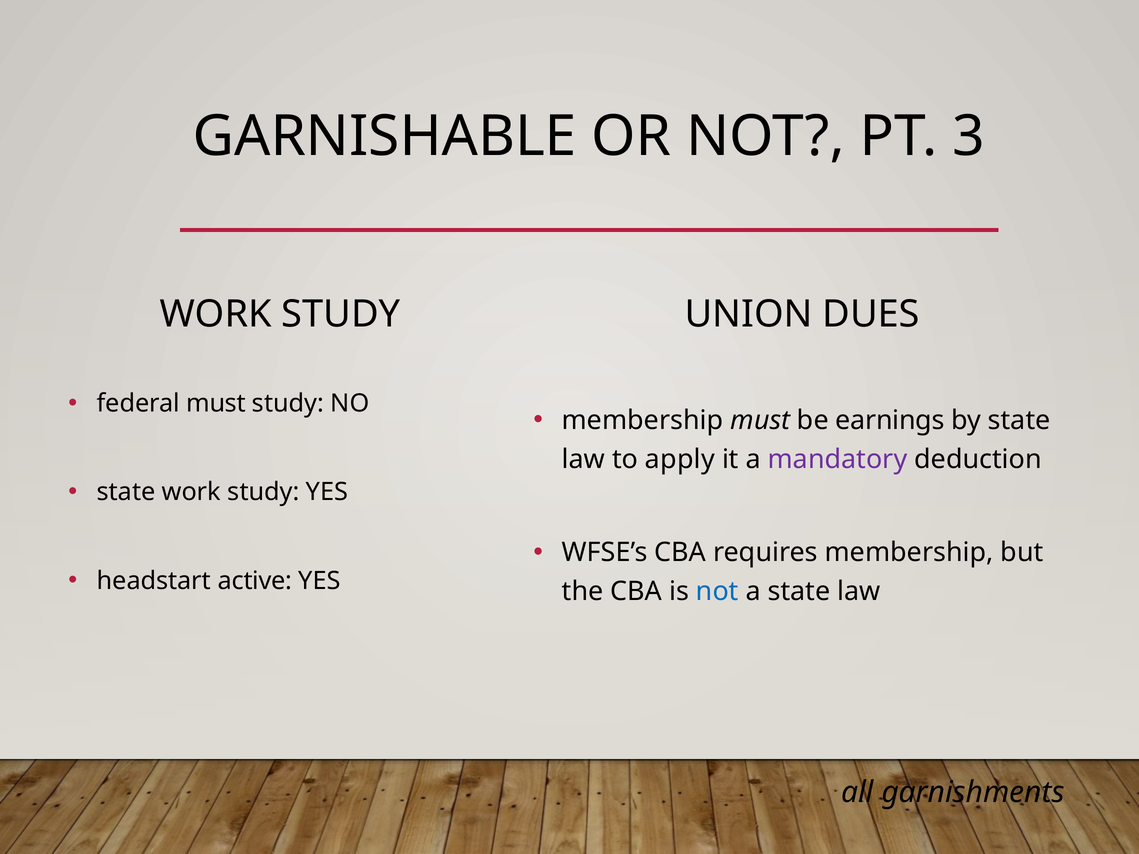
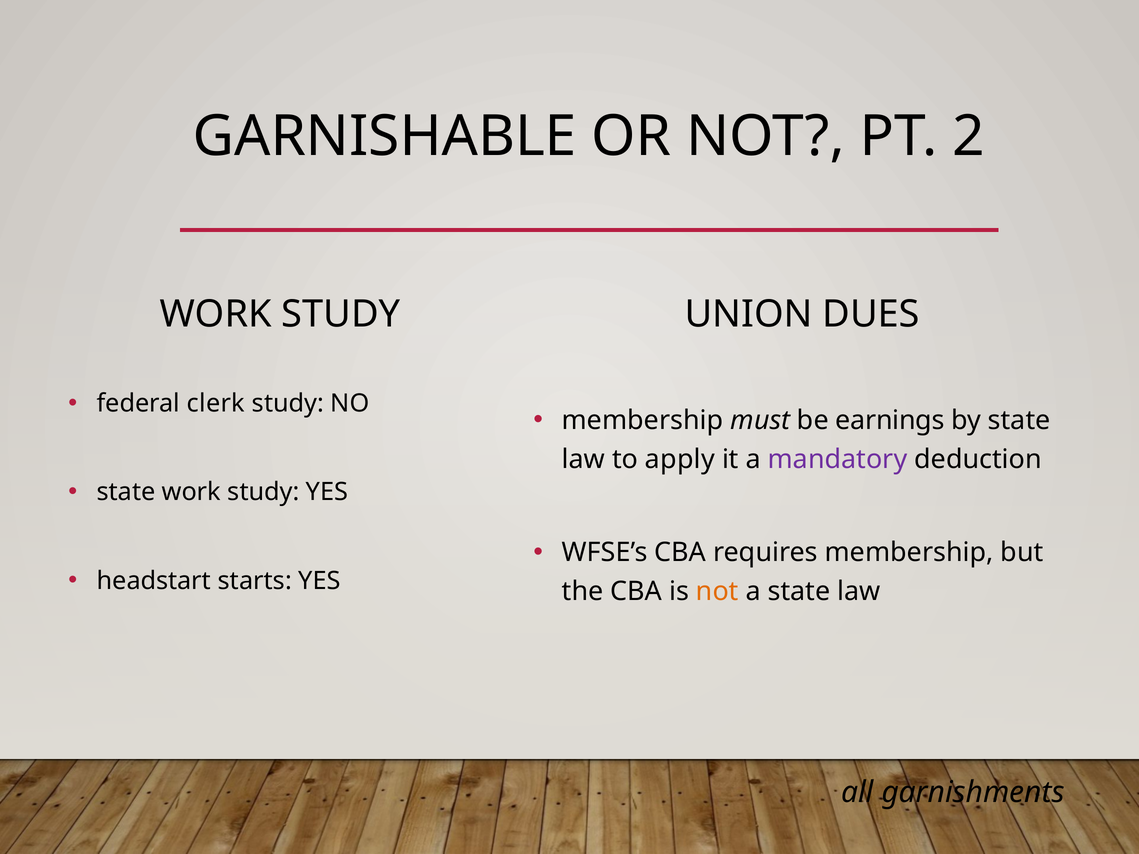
3: 3 -> 2 (969, 136)
federal must: must -> clerk (216, 404)
active: active -> starts (255, 581)
not colour: blue -> orange (717, 592)
